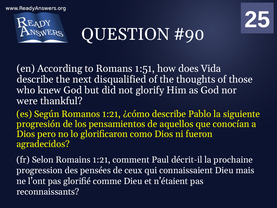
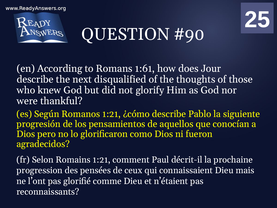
1:51: 1:51 -> 1:61 (145, 69)
Vida: Vida -> Jour (211, 69)
